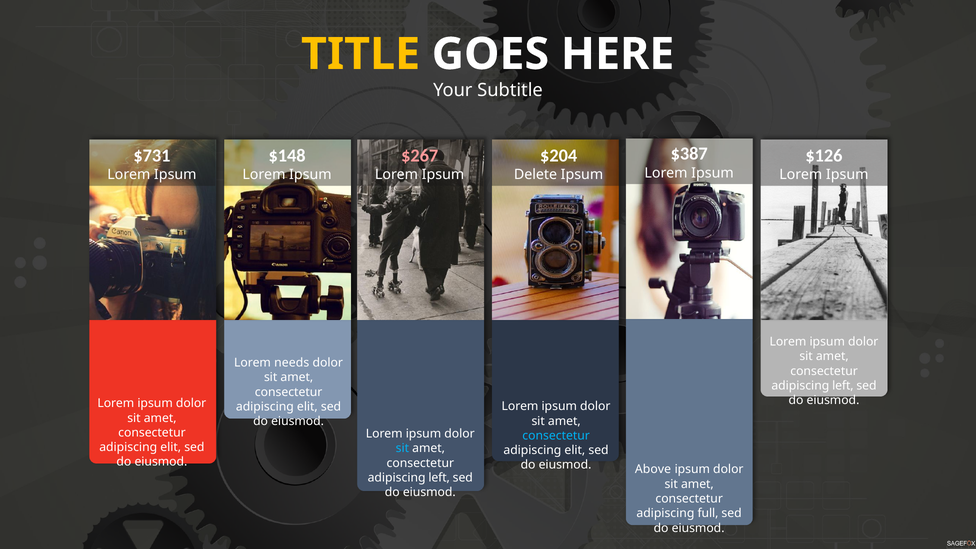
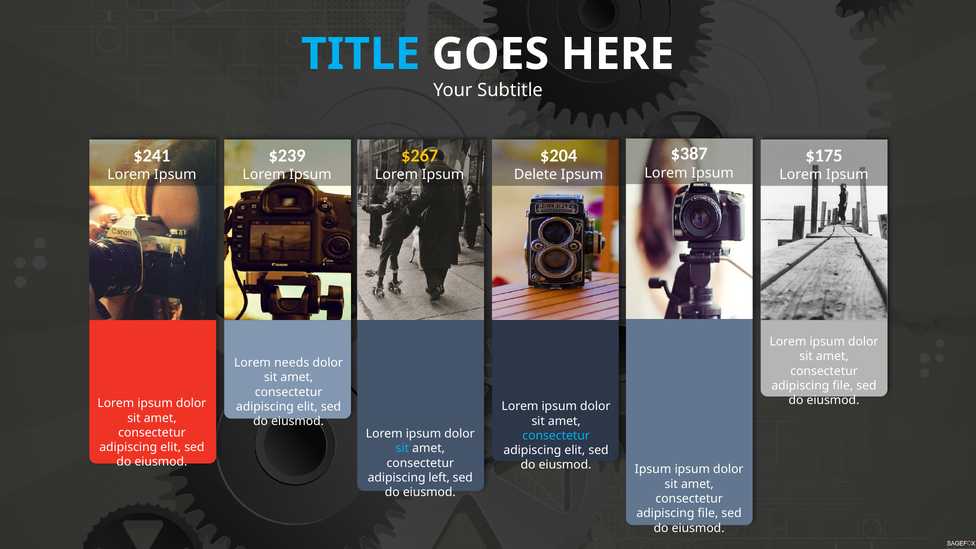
TITLE colour: yellow -> light blue (361, 54)
$731: $731 -> $241 (152, 155)
$148: $148 -> $239 (287, 155)
$267 colour: pink -> yellow (420, 155)
$126: $126 -> $175 (824, 155)
left: left -> file (843, 386)
Above: Above -> Ipsum (653, 469)
full: full -> file (708, 513)
